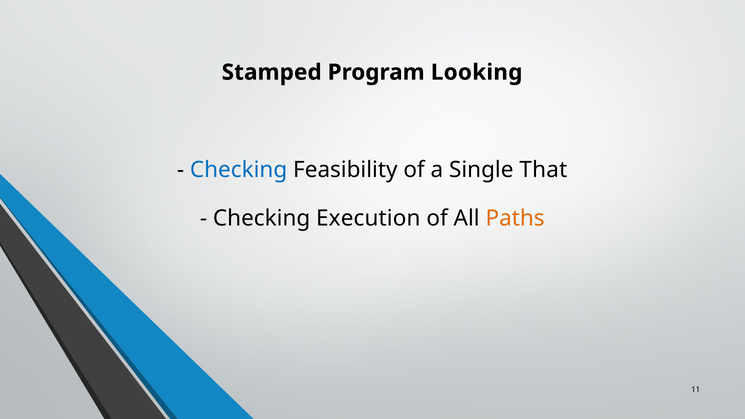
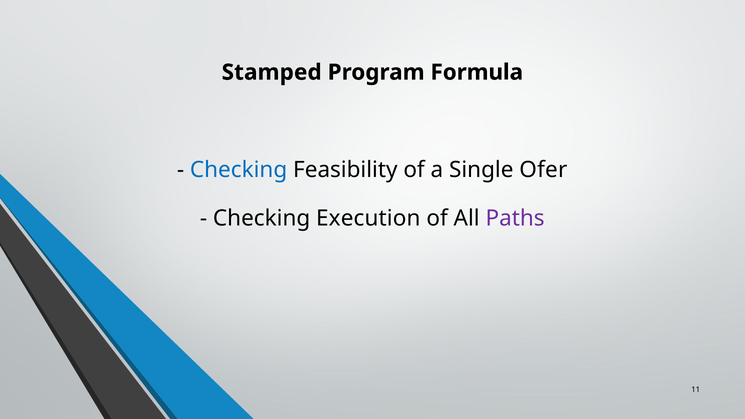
Looking: Looking -> Formula (477, 72)
That: That -> Ofer (543, 170)
Paths colour: orange -> purple (515, 218)
